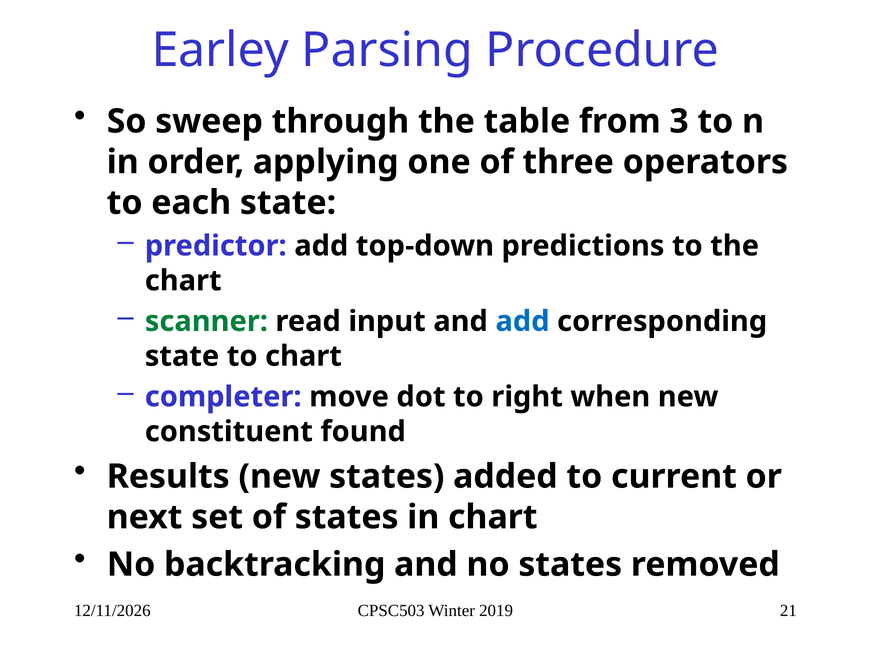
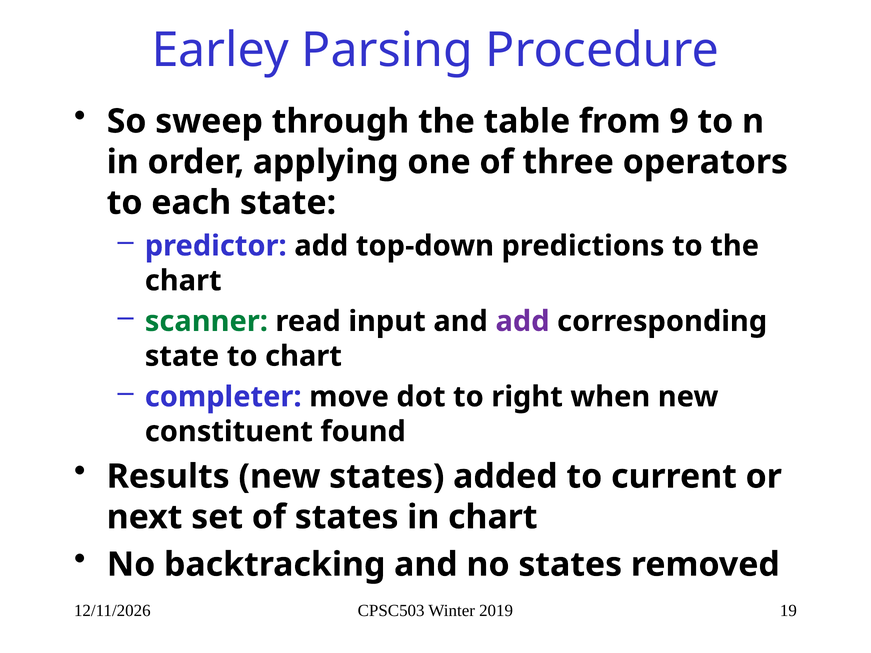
3: 3 -> 9 (679, 121)
add colour: blue -> purple (523, 321)
21: 21 -> 19 (788, 611)
